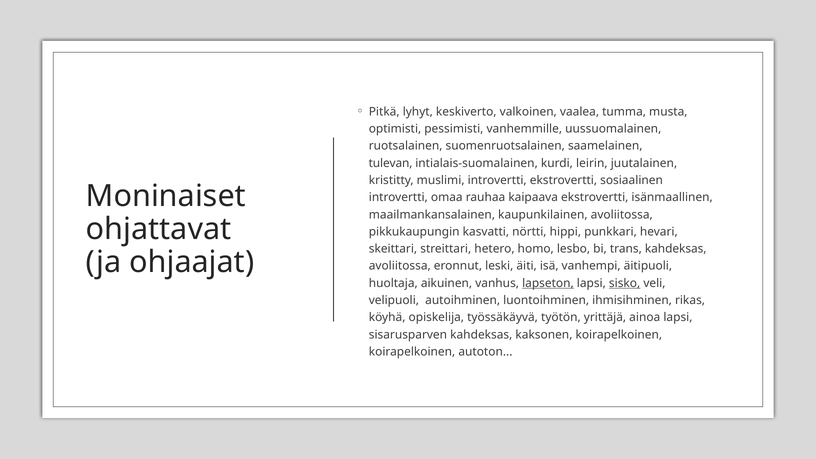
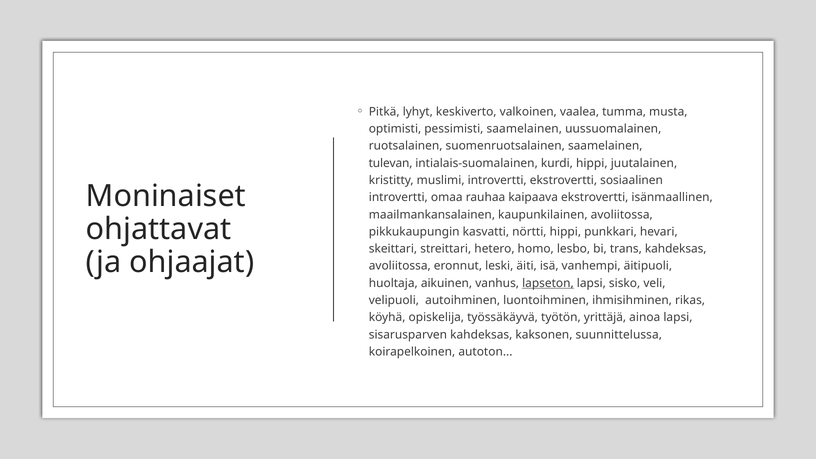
pessimisti vanhemmille: vanhemmille -> saamelainen (524, 129)
kurdi leirin: leirin -> hippi (592, 163)
sisko underline: present -> none (625, 283)
kaksonen koirapelkoinen: koirapelkoinen -> suunnittelussa (619, 335)
